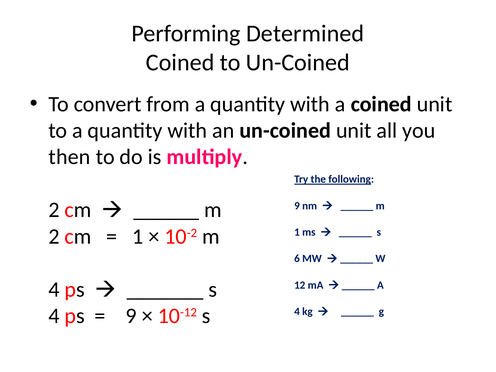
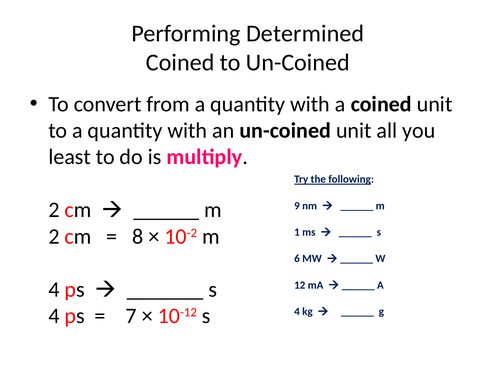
then: then -> least (70, 157)
1: 1 -> 8 (138, 236)
9: 9 -> 7 (131, 316)
